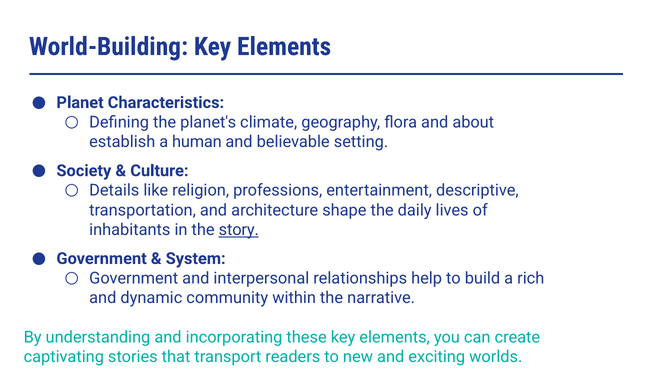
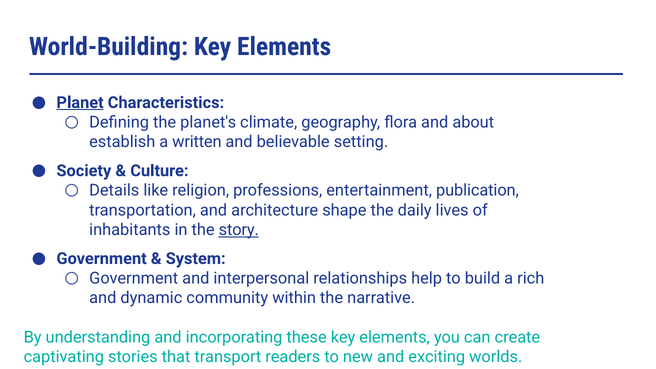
Planet underline: none -> present (80, 103)
human: human -> written (197, 142)
descriptive: descriptive -> publication (477, 190)
